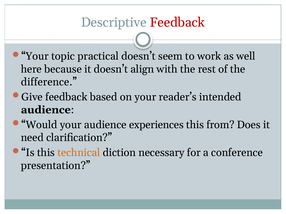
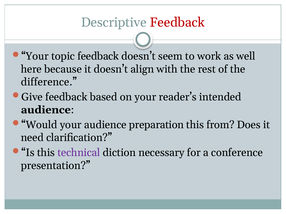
topic practical: practical -> feedback (98, 56)
experiences: experiences -> preparation (156, 125)
technical colour: orange -> purple (79, 153)
